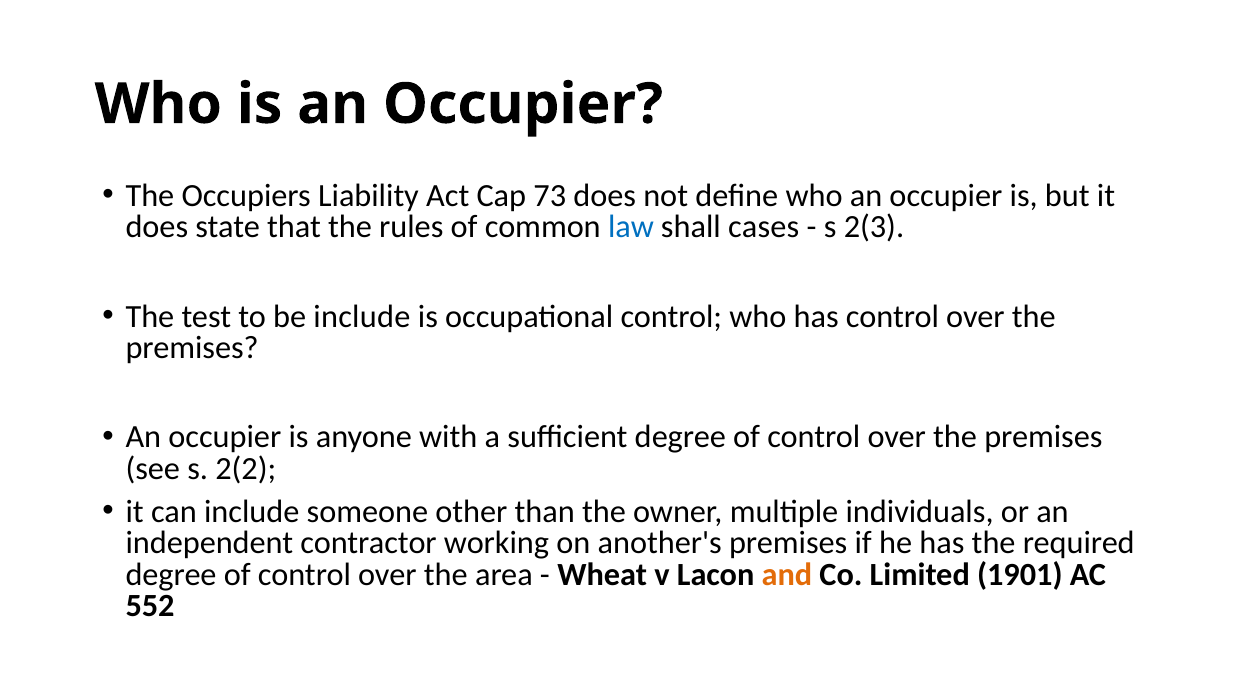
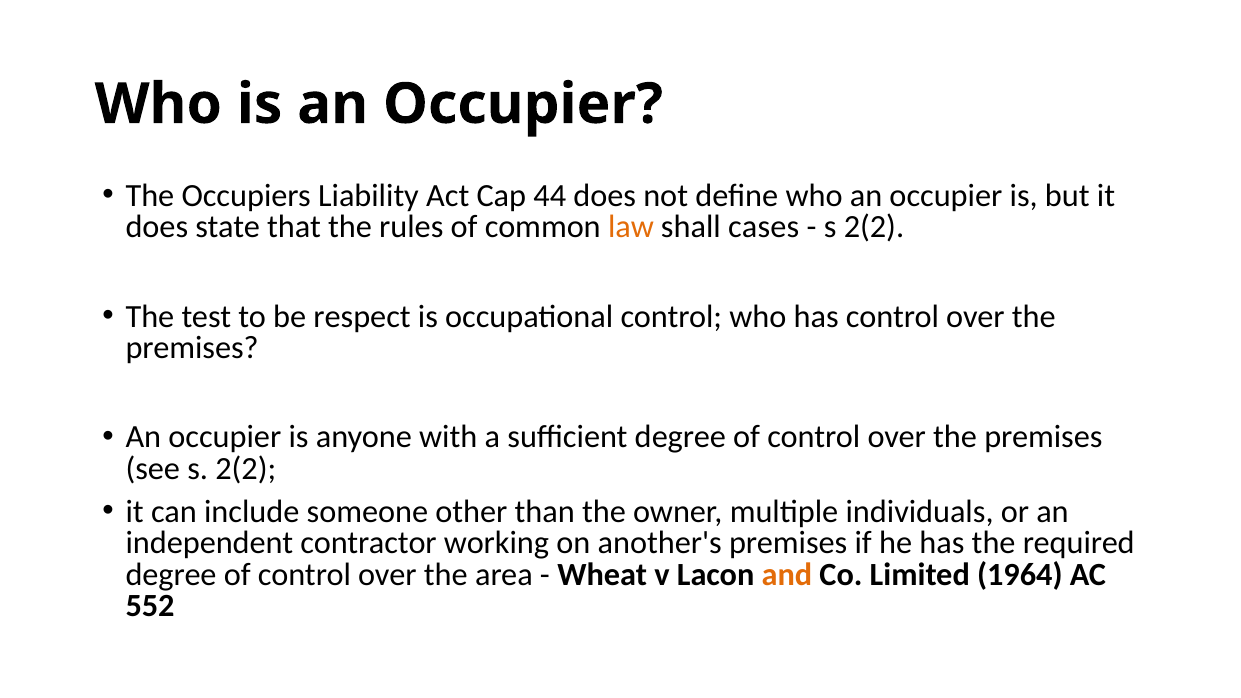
73: 73 -> 44 (550, 195)
law colour: blue -> orange (631, 227)
2(3: 2(3 -> 2(2 (874, 227)
be include: include -> respect (362, 316)
1901: 1901 -> 1964 (1020, 575)
